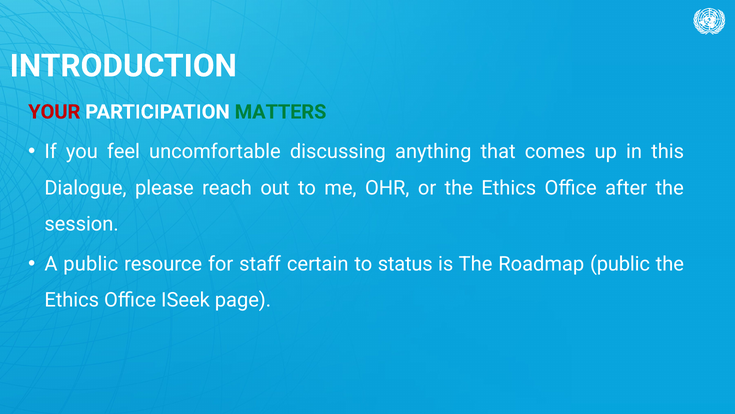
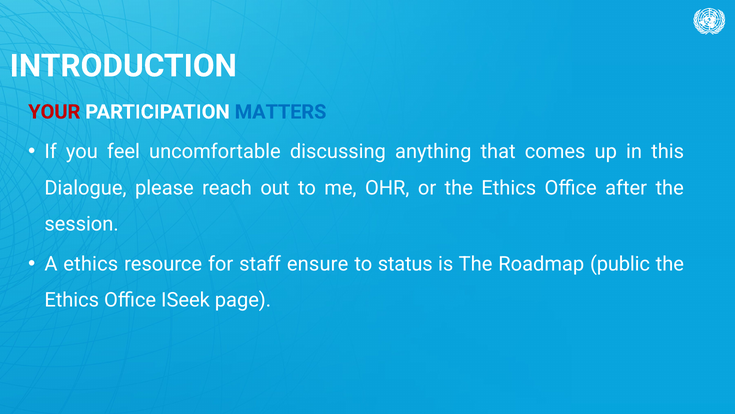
MATTERS colour: green -> blue (281, 112)
A public: public -> ethics (91, 264)
certain: certain -> ensure (318, 264)
